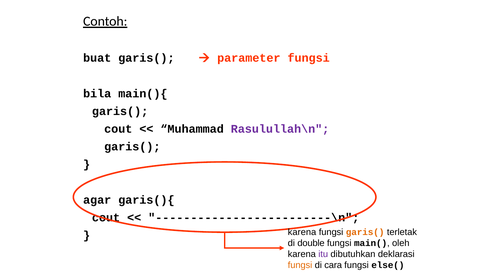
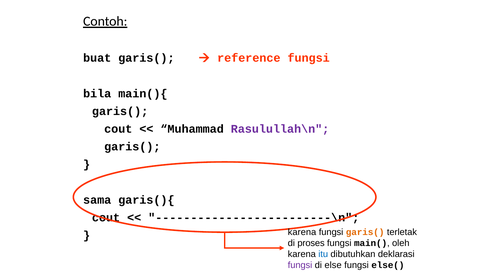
parameter: parameter -> reference (249, 58)
agar: agar -> sama (97, 200)
double: double -> proses (311, 243)
itu colour: purple -> blue (323, 254)
fungsi colour: orange -> purple (300, 265)
cara: cara -> else (333, 265)
